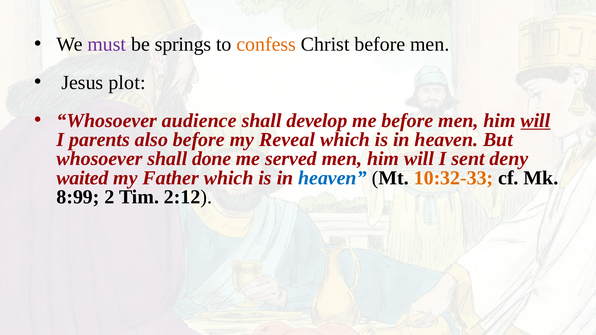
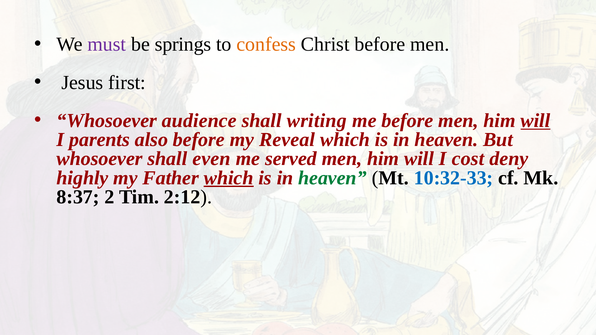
plot: plot -> first (127, 83)
develop: develop -> writing (317, 121)
done: done -> even (211, 159)
sent: sent -> cost (468, 159)
waited: waited -> highly (82, 178)
which underline: none -> present (229, 178)
heaven colour: blue -> green (332, 178)
10:32-33 colour: orange -> blue (454, 178)
8:99: 8:99 -> 8:37 (78, 197)
